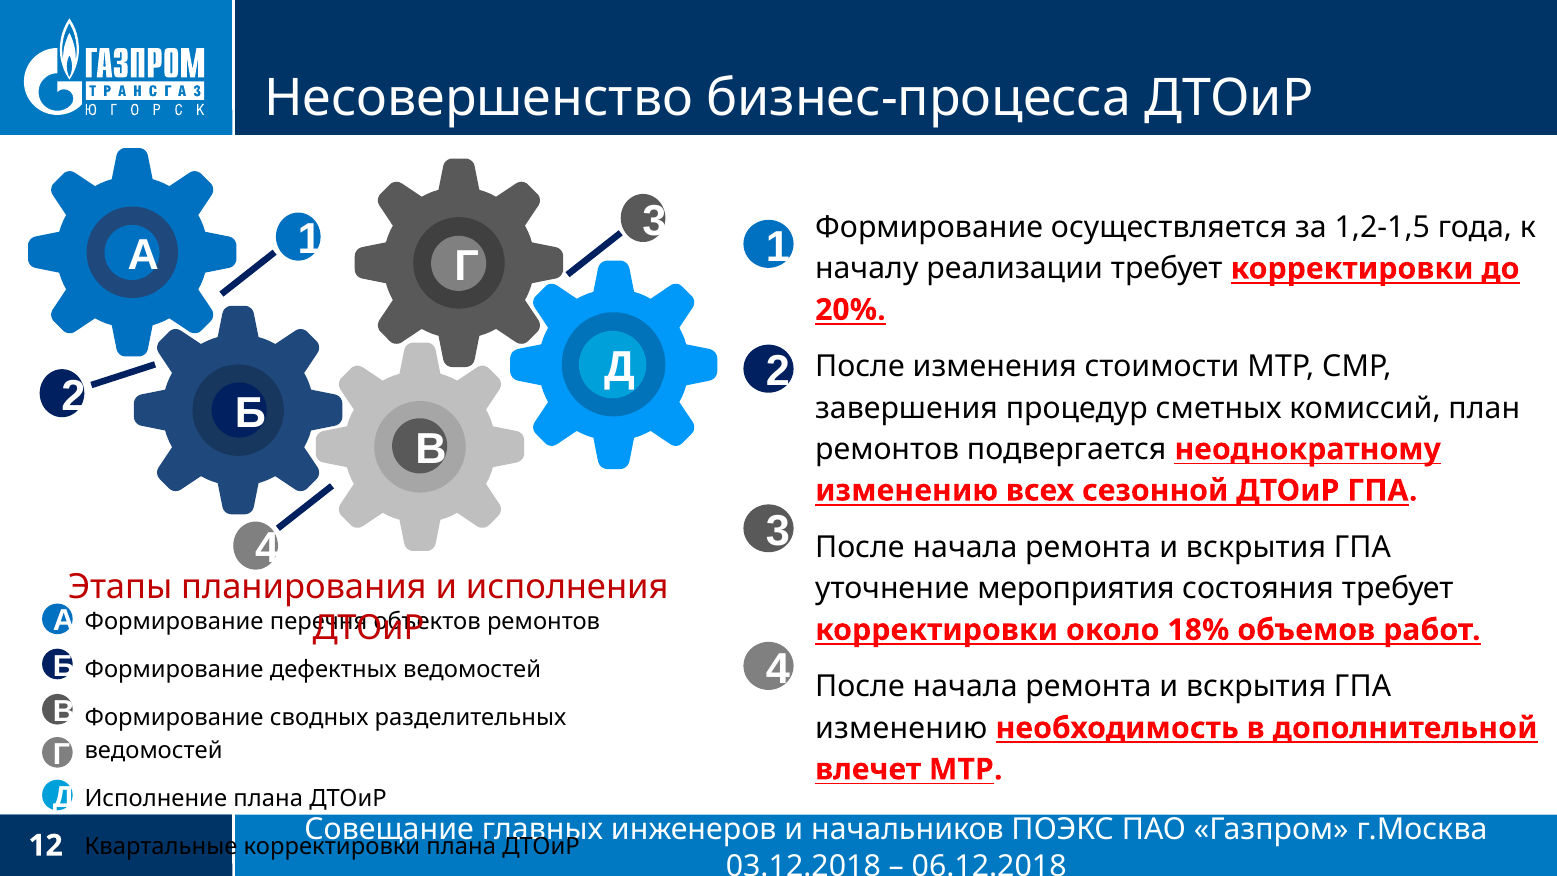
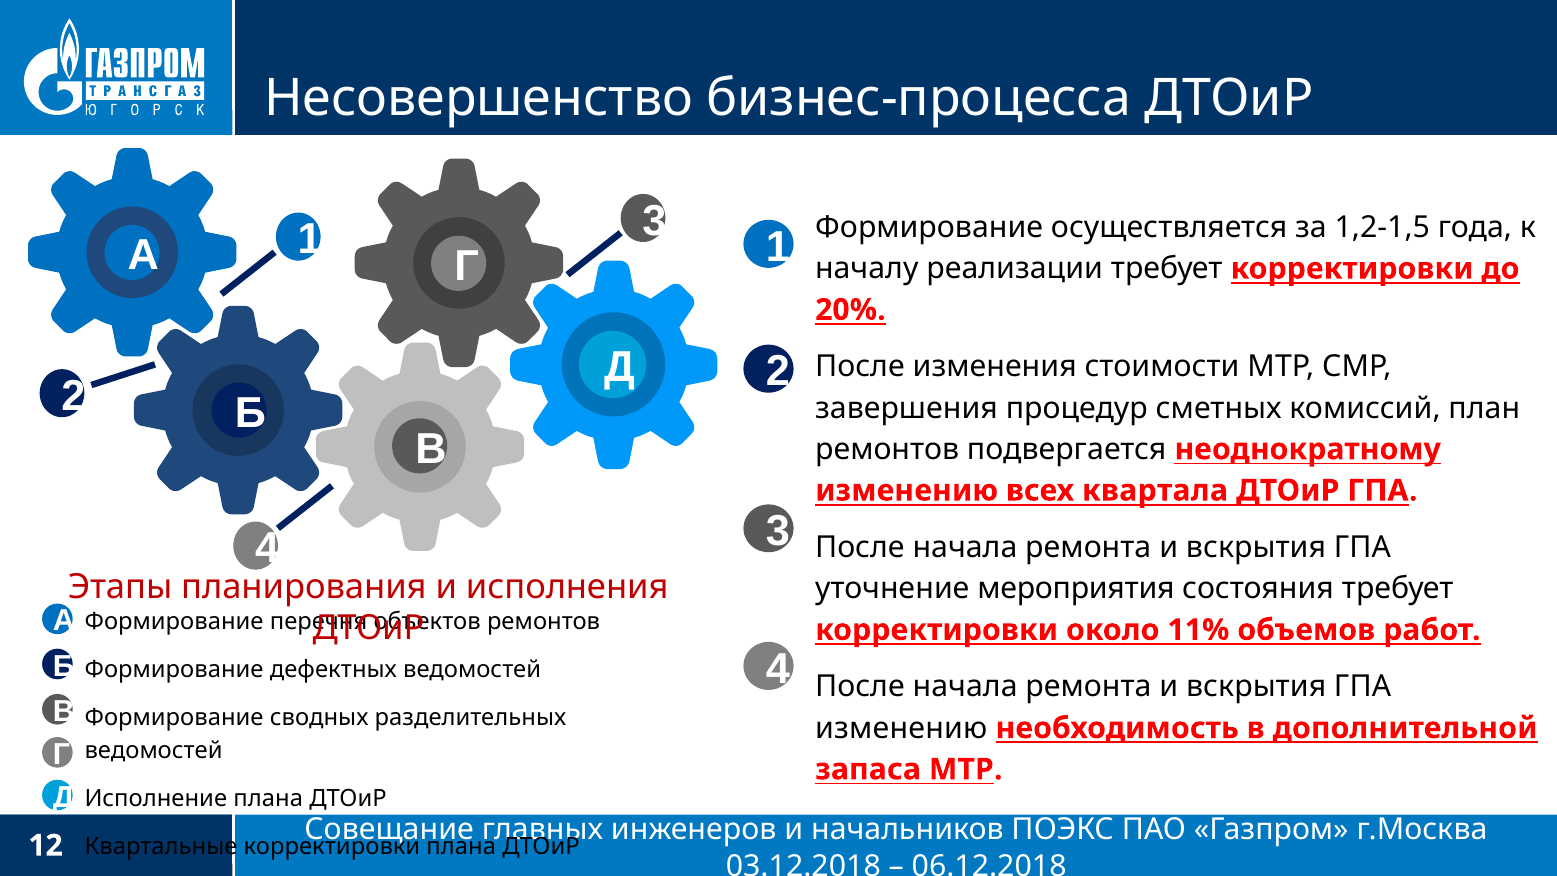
сезонной: сезонной -> квартала (1155, 490)
18%: 18% -> 11% (1198, 630)
влечет: влечет -> запаса (868, 769)
